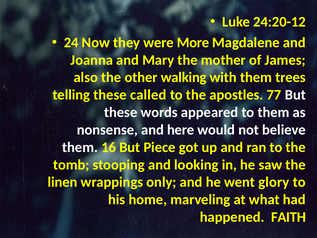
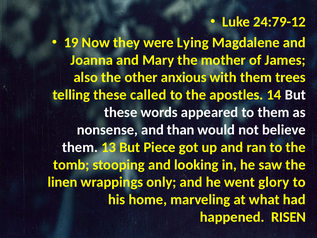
24:20-12: 24:20-12 -> 24:79-12 (280, 22)
24: 24 -> 19 (71, 42)
More: More -> Lying (193, 42)
walking: walking -> anxious (184, 77)
77: 77 -> 14 (274, 95)
here: here -> than (181, 130)
16: 16 -> 13 (109, 147)
FAITH: FAITH -> RISEN (289, 217)
